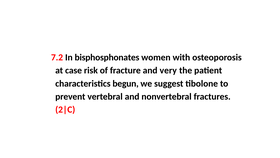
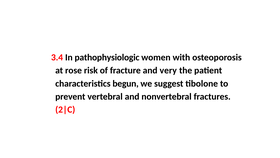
7.2: 7.2 -> 3.4 (57, 57)
bisphosphonates: bisphosphonates -> pathophysiologic (107, 57)
case: case -> rose (73, 70)
